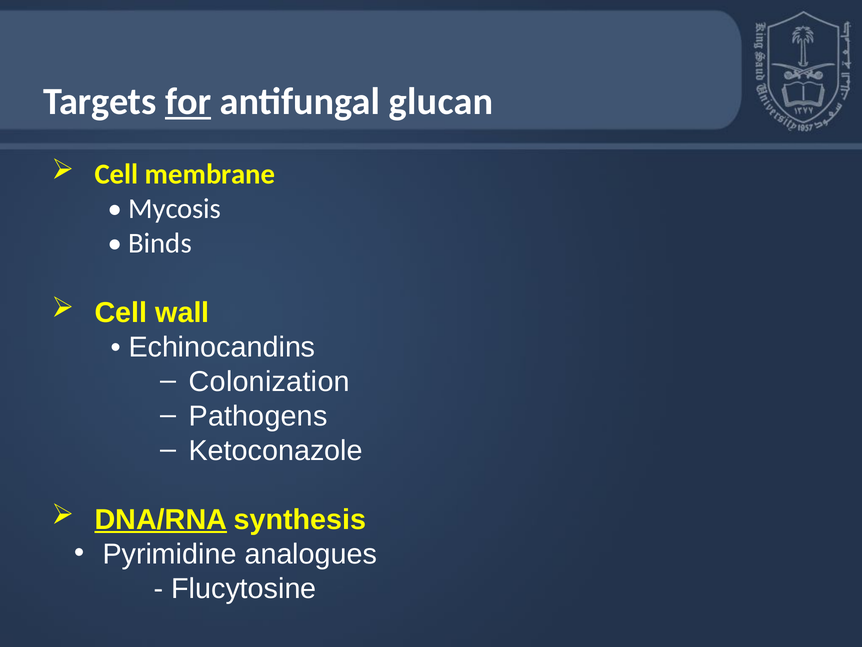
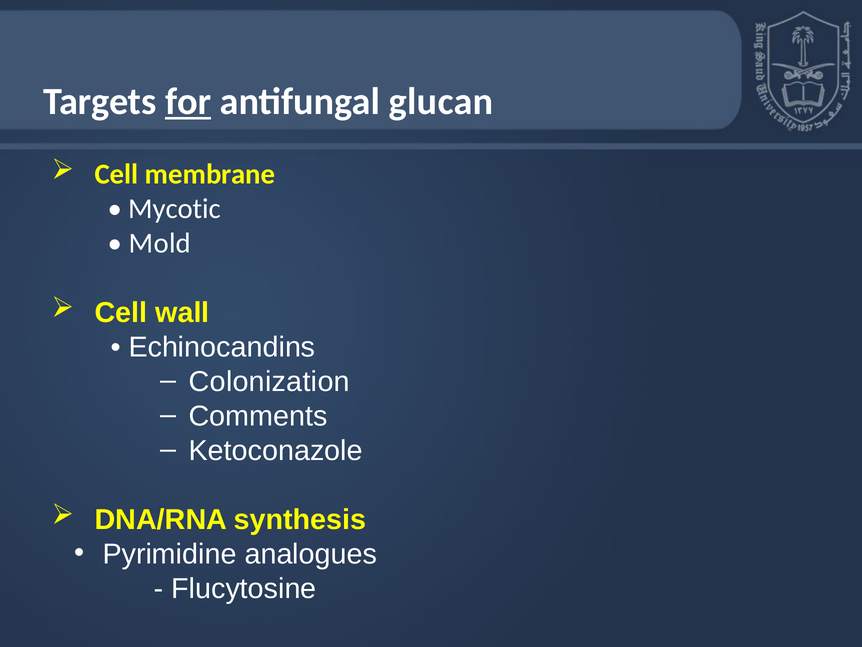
Mycosis: Mycosis -> Mycotic (175, 209)
Binds: Binds -> Mold (160, 243)
Pathogens: Pathogens -> Comments (258, 416)
DNA/RNA underline: present -> none (161, 519)
